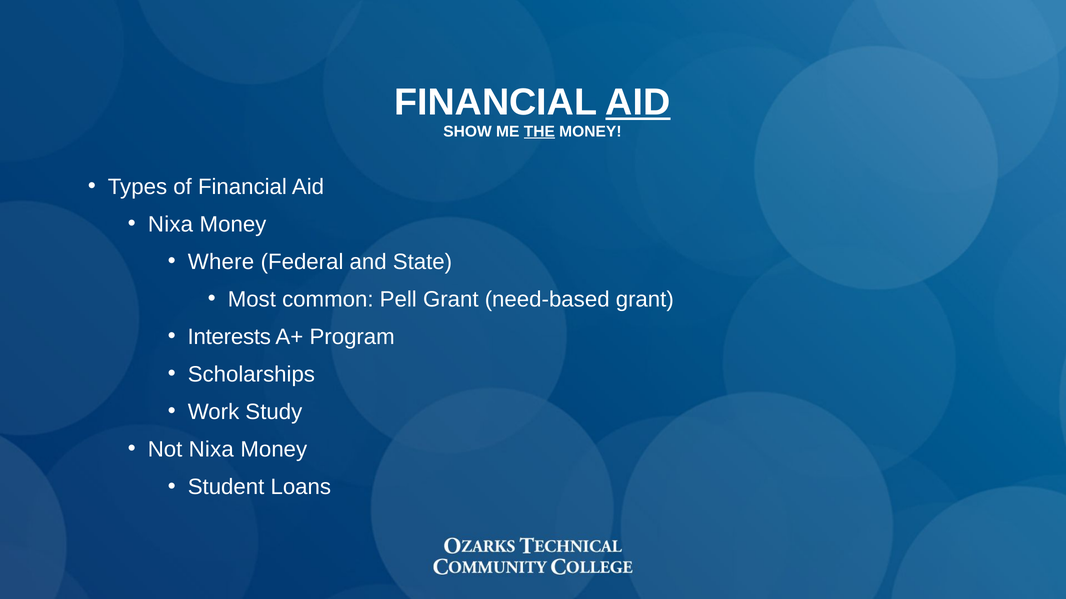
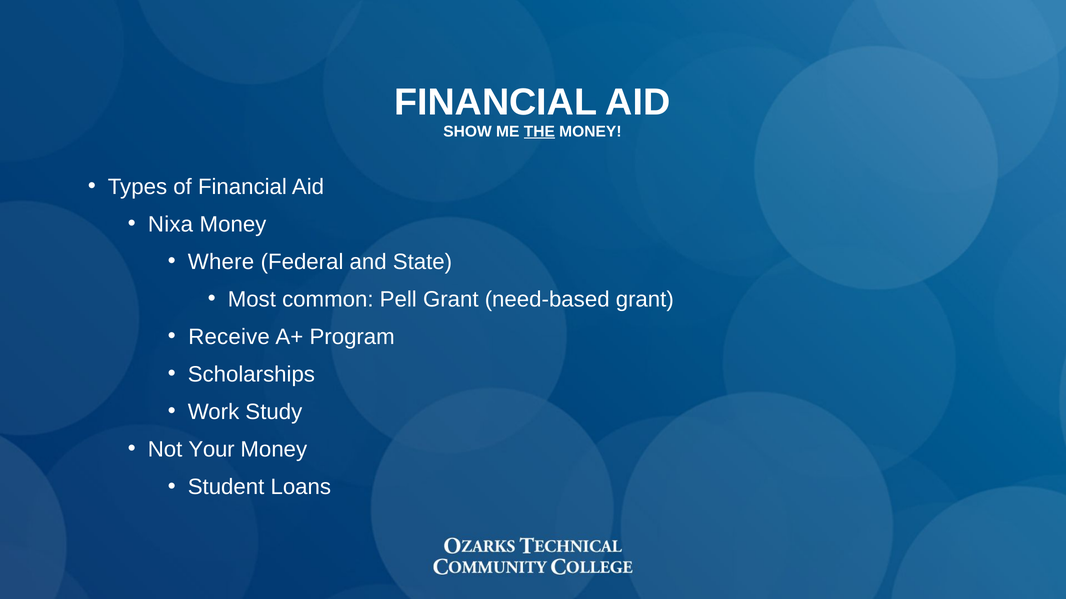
AID underline: present -> none (638, 103)
Interests: Interests -> Receive (229, 337)
Not Nixa: Nixa -> Your (212, 450)
